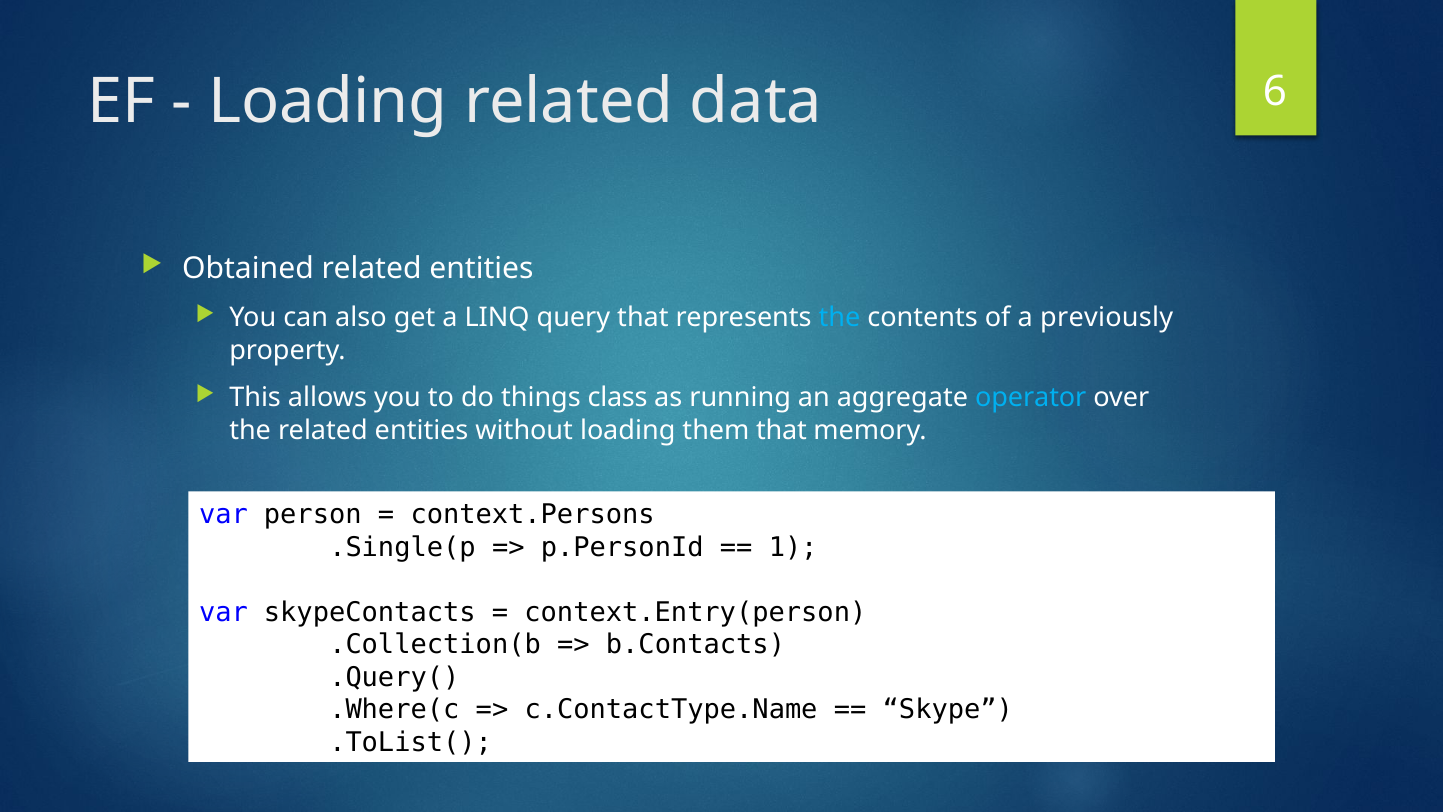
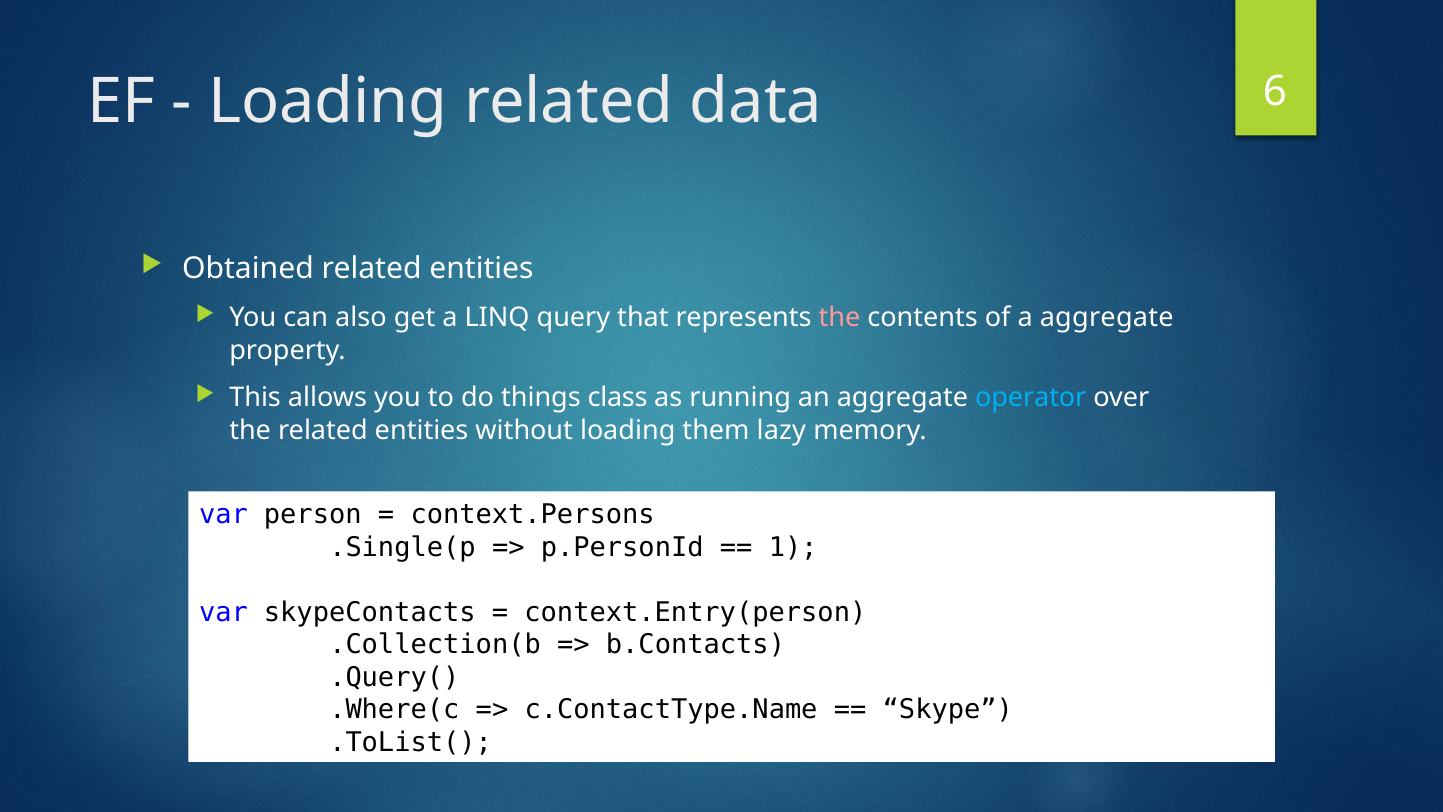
the colour: light blue -> pink (840, 318)
a previously: previously -> aggregate (1107, 318)
them that: that -> lazy (781, 430)
